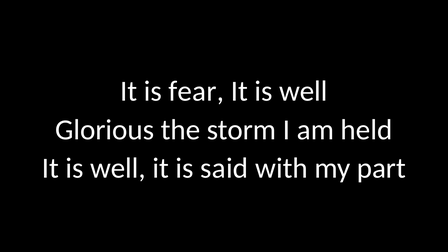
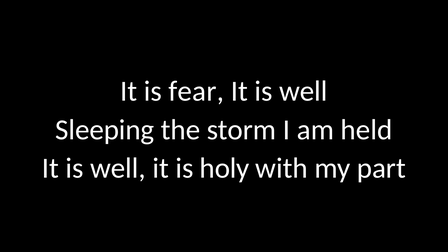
Glorious: Glorious -> Sleeping (105, 130)
said: said -> holy (224, 168)
